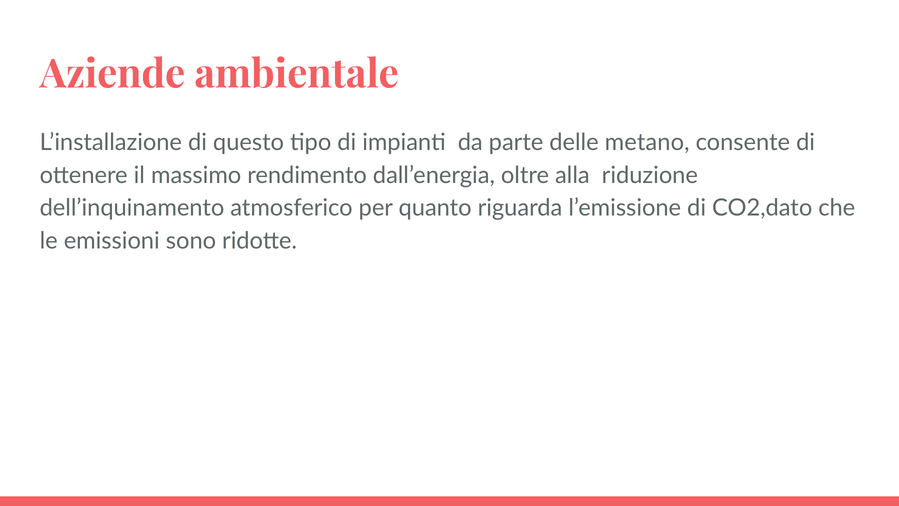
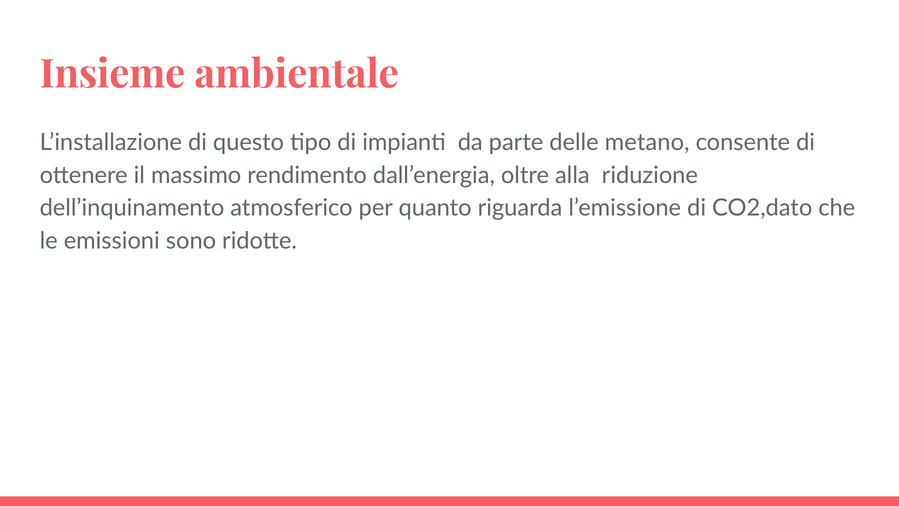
Aziende: Aziende -> Insieme (112, 74)
